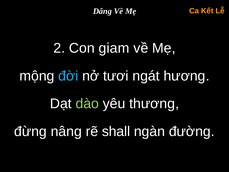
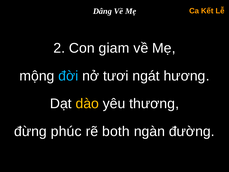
dào colour: light green -> yellow (87, 104)
nâng: nâng -> phúc (66, 131)
shall: shall -> both (116, 131)
